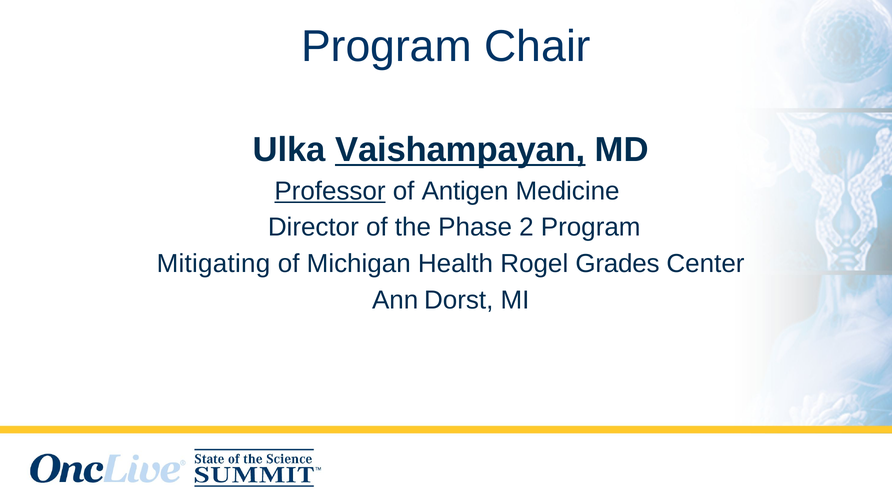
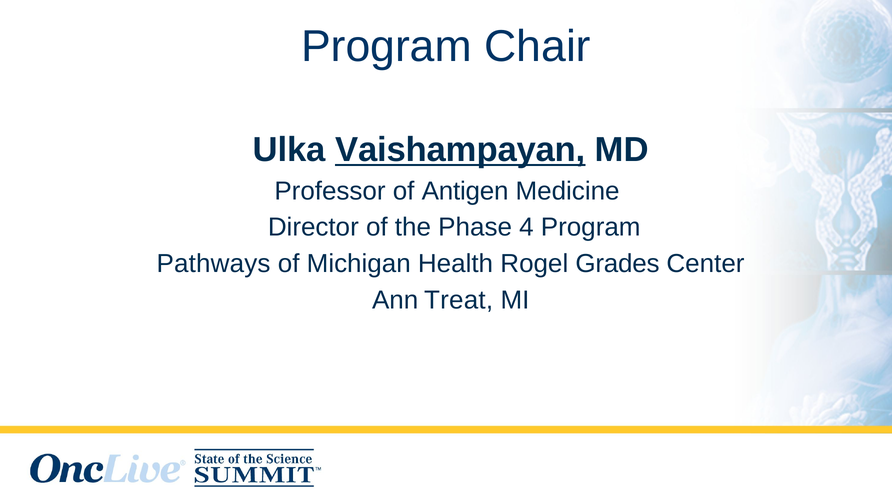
Professor underline: present -> none (330, 191)
2: 2 -> 4 (526, 227)
Mitigating: Mitigating -> Pathways (214, 264)
Dorst: Dorst -> Treat (459, 300)
